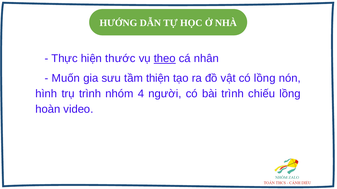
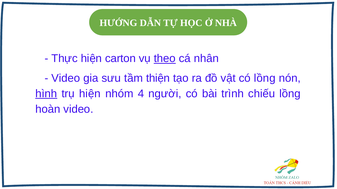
thước: thước -> carton (120, 59)
Muốn: Muốn -> Video (66, 78)
hình underline: none -> present (46, 94)
trụ trình: trình -> hiện (90, 94)
